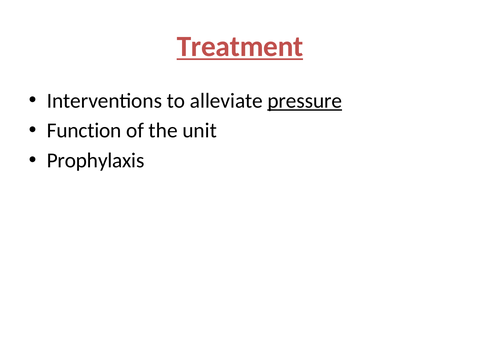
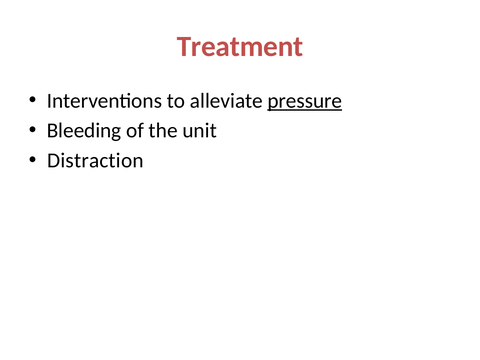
Treatment underline: present -> none (240, 46)
Function: Function -> Bleeding (84, 131)
Prophylaxis: Prophylaxis -> Distraction (95, 160)
